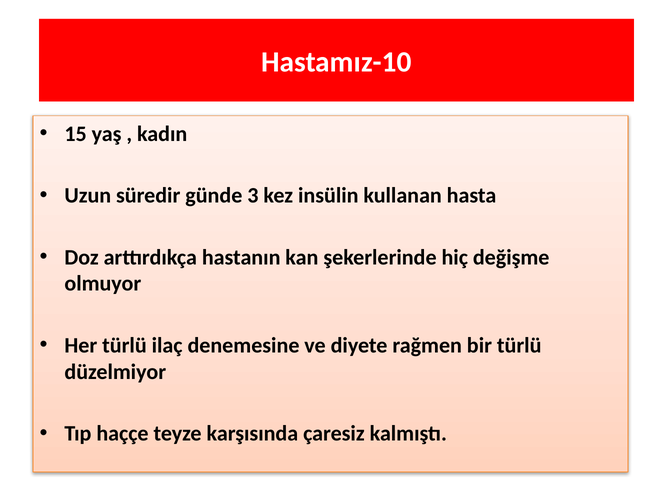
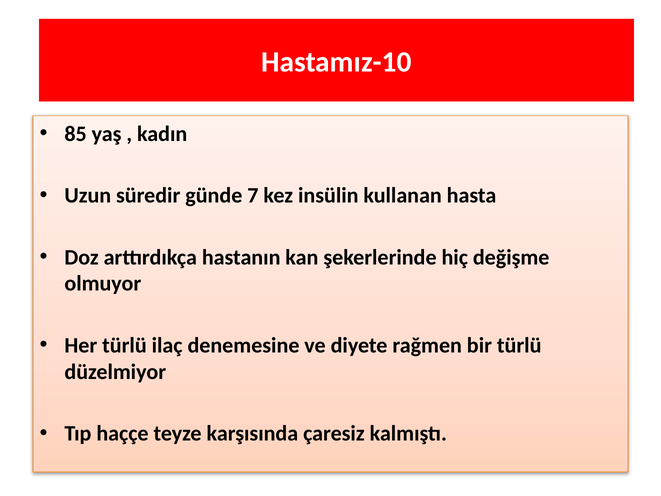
15: 15 -> 85 (76, 134)
3: 3 -> 7 (253, 195)
